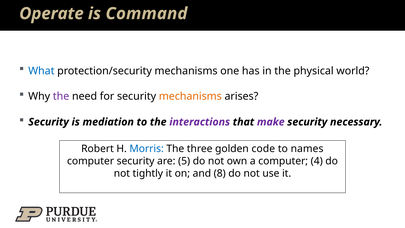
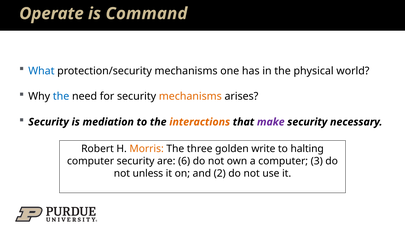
the colour: purple -> blue (61, 96)
interactions colour: purple -> orange (200, 122)
Morris colour: blue -> orange (147, 149)
code: code -> write (263, 149)
names: names -> halting (307, 149)
5: 5 -> 6 (184, 161)
4: 4 -> 3 (317, 161)
tightly: tightly -> unless (148, 173)
8: 8 -> 2 (220, 173)
